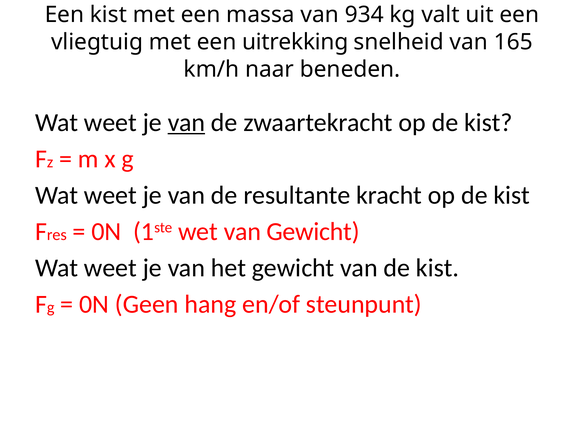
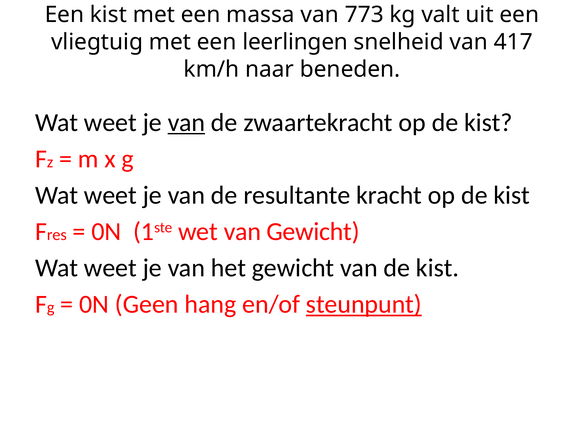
934: 934 -> 773 (364, 15)
uitrekking: uitrekking -> leerlingen (295, 42)
165: 165 -> 417 (513, 42)
steunpunt underline: none -> present (364, 304)
